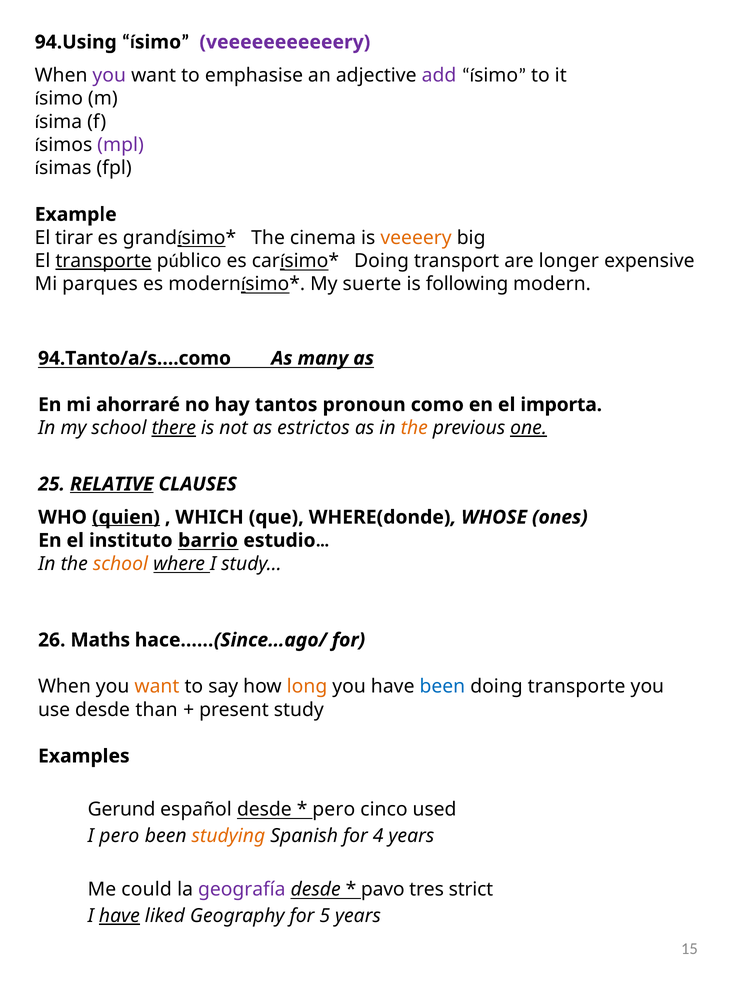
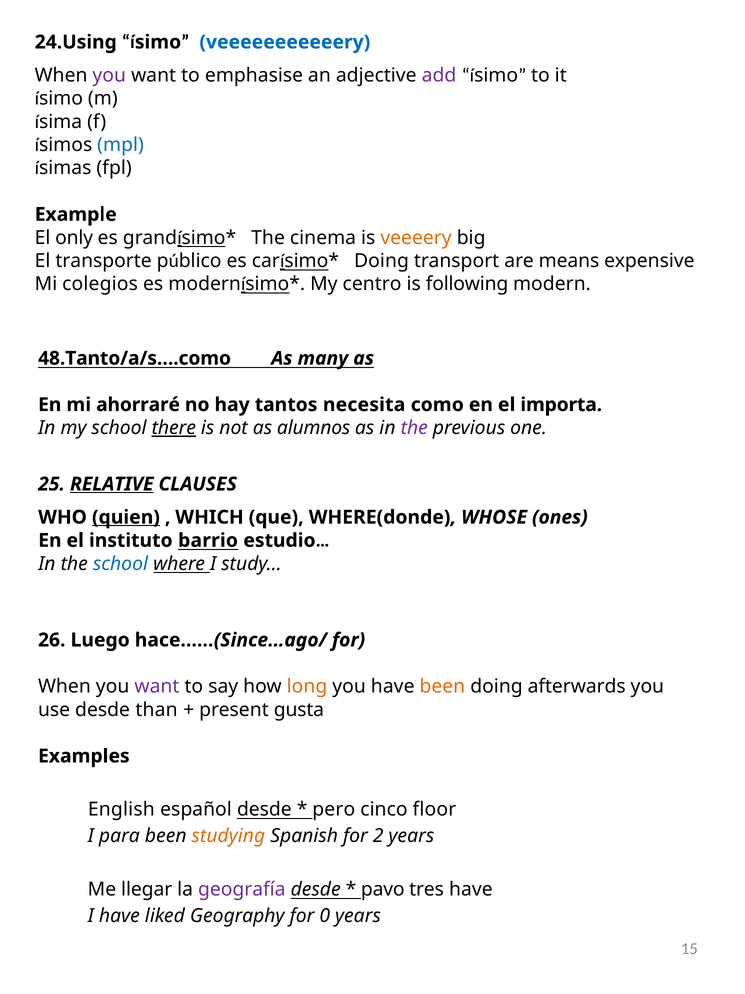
94.Using: 94.Using -> 24.Using (76, 42)
veeeeeeeeeeery colour: purple -> blue (285, 42)
mpl colour: purple -> blue (121, 145)
tirar: tirar -> only (74, 238)
transporte underline: present -> none (104, 261)
longer: longer -> means (569, 261)
parques: parques -> colegios (100, 284)
suerte: suerte -> centro (372, 284)
94.Tanto/a/s….como: 94.Tanto/a/s….como -> 48.Tanto/a/s….como (135, 358)
pronoun: pronoun -> necesita (364, 404)
estrictos: estrictos -> alumnos (314, 428)
the colour: orange -> purple (414, 428)
one underline: present -> none (528, 428)
school colour: orange -> blue (120, 563)
Maths: Maths -> Luego (100, 640)
want colour: orange -> purple (157, 686)
been colour: blue -> orange (442, 686)
doing transporte: transporte -> afterwards (577, 686)
present study: study -> gusta (299, 709)
Gerund: Gerund -> English (121, 809)
used: used -> floor (434, 809)
I pero: pero -> para (119, 835)
4: 4 -> 2 (378, 835)
could: could -> llegar (147, 889)
tres strict: strict -> have (471, 889)
have underline: present -> none (119, 915)
5: 5 -> 0 (325, 915)
